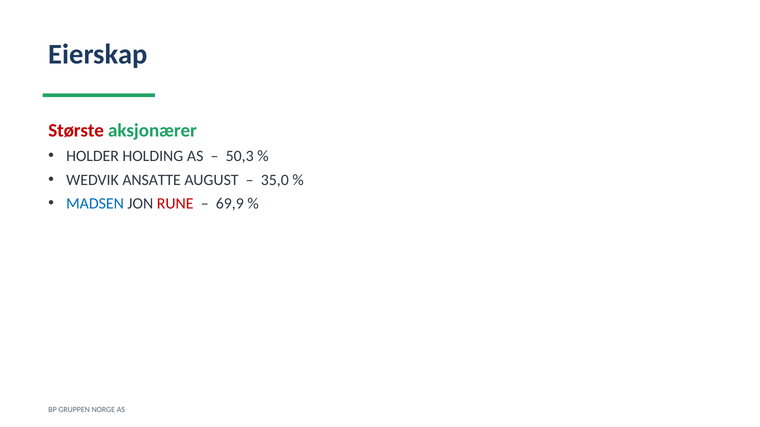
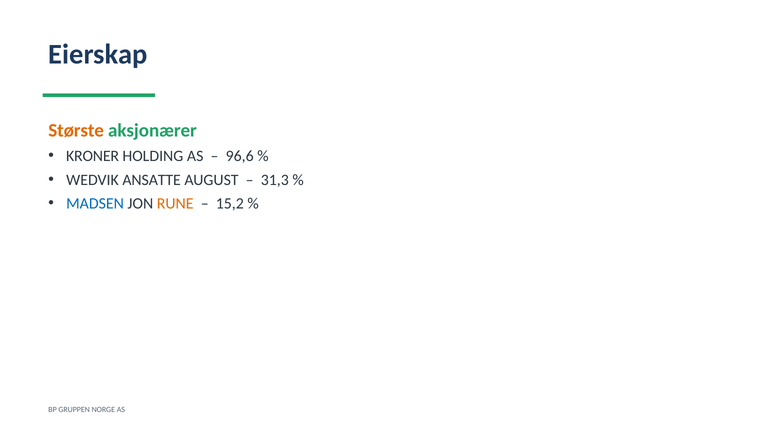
Største colour: red -> orange (76, 131)
HOLDER: HOLDER -> KRONER (93, 156)
50,3: 50,3 -> 96,6 (240, 156)
35,0: 35,0 -> 31,3 (275, 180)
RUNE colour: red -> orange (175, 204)
69,9: 69,9 -> 15,2 (230, 204)
